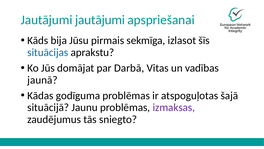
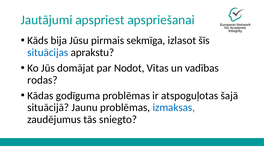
Jautājumi jautājumi: jautājumi -> apspriest (100, 20)
Darbā: Darbā -> Nodot (129, 68)
jaunā: jaunā -> rodas (42, 80)
izmaksas colour: purple -> blue (174, 107)
